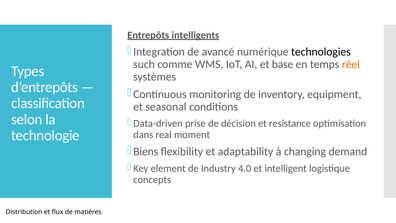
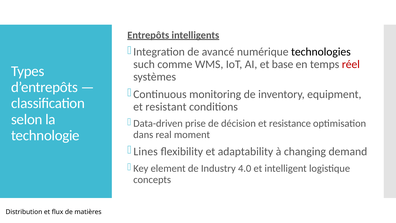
réel colour: orange -> red (351, 64)
seasonal: seasonal -> resistant (166, 107)
Biens: Biens -> Lines (146, 151)
